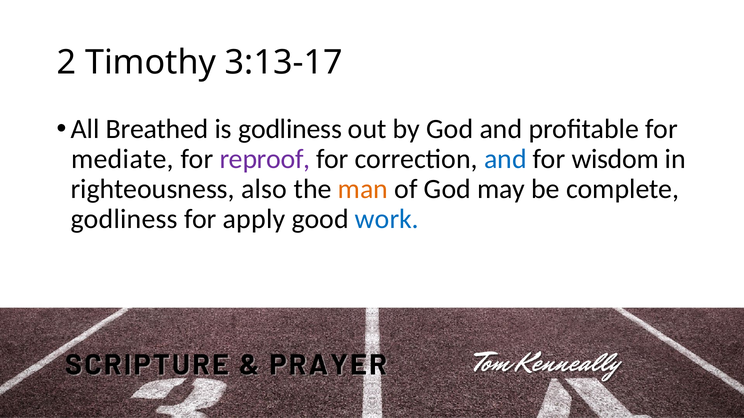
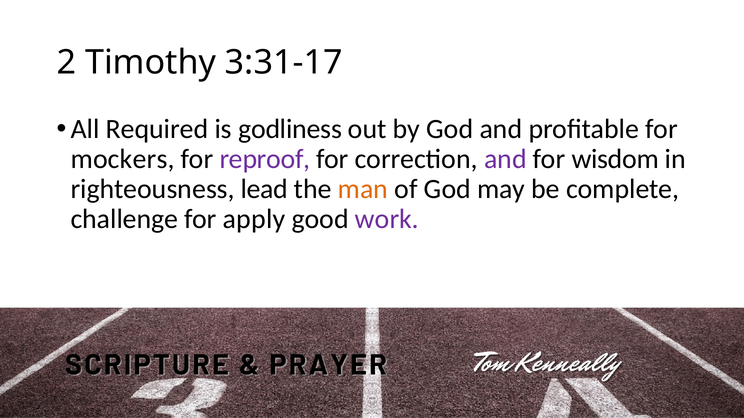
3:13-17: 3:13-17 -> 3:31-17 (284, 62)
Breathed: Breathed -> Required (157, 129)
mediate: mediate -> mockers (123, 159)
and colour: blue -> purple (505, 159)
also: also -> lead (264, 189)
godliness: godliness -> challenge (124, 220)
work colour: blue -> purple (387, 220)
